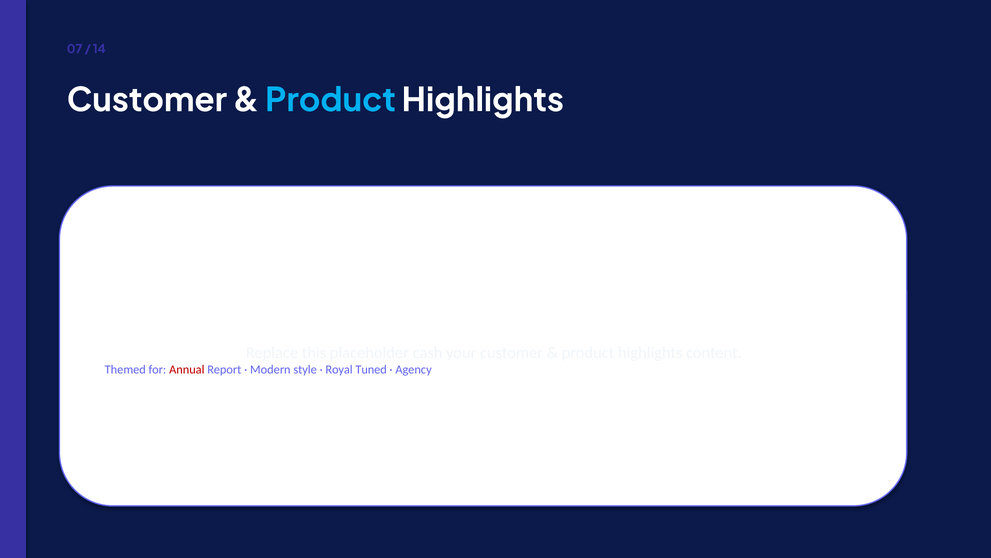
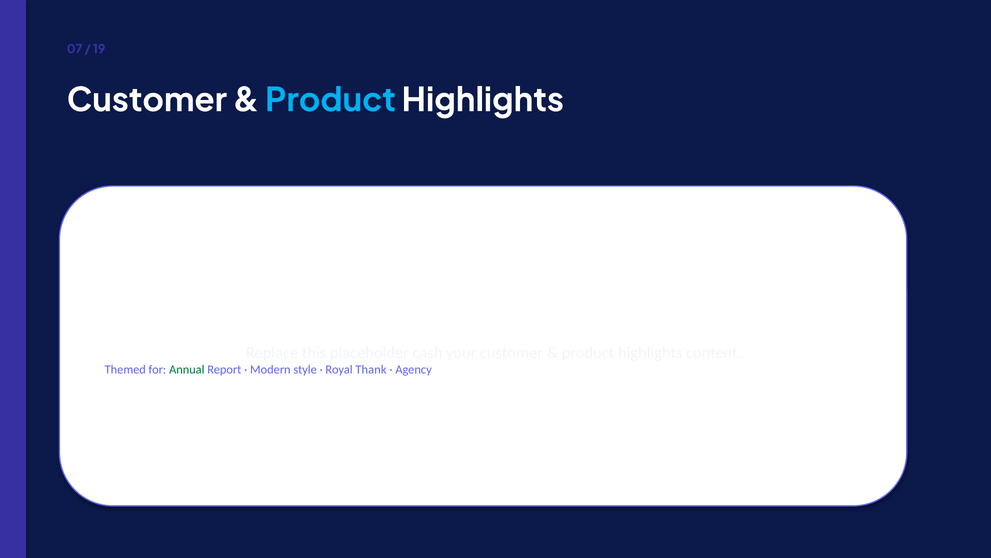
14: 14 -> 19 (99, 49)
Annual colour: red -> green (187, 369)
Tuned: Tuned -> Thank (371, 369)
